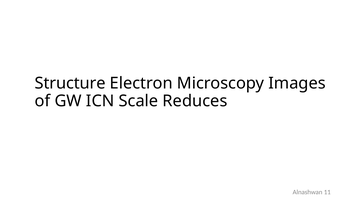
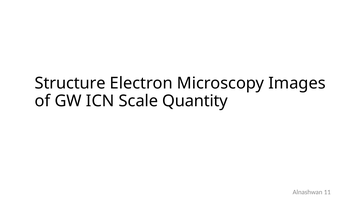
Reduces: Reduces -> Quantity (195, 101)
